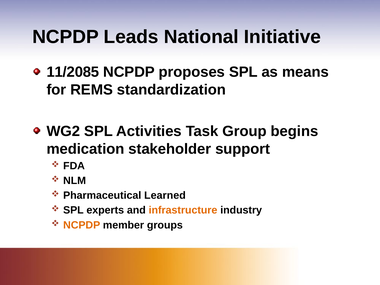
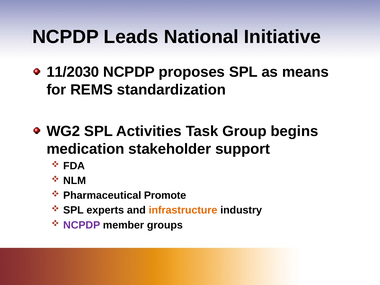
11/2085: 11/2085 -> 11/2030 (73, 72)
Learned: Learned -> Promote (165, 195)
NCPDP colour: orange -> purple (82, 225)
